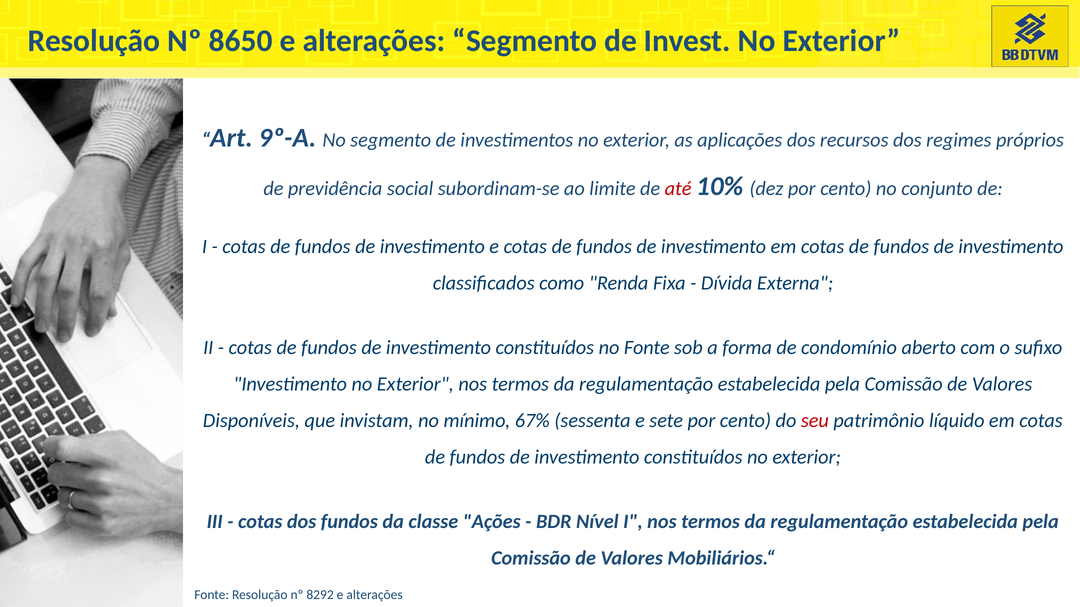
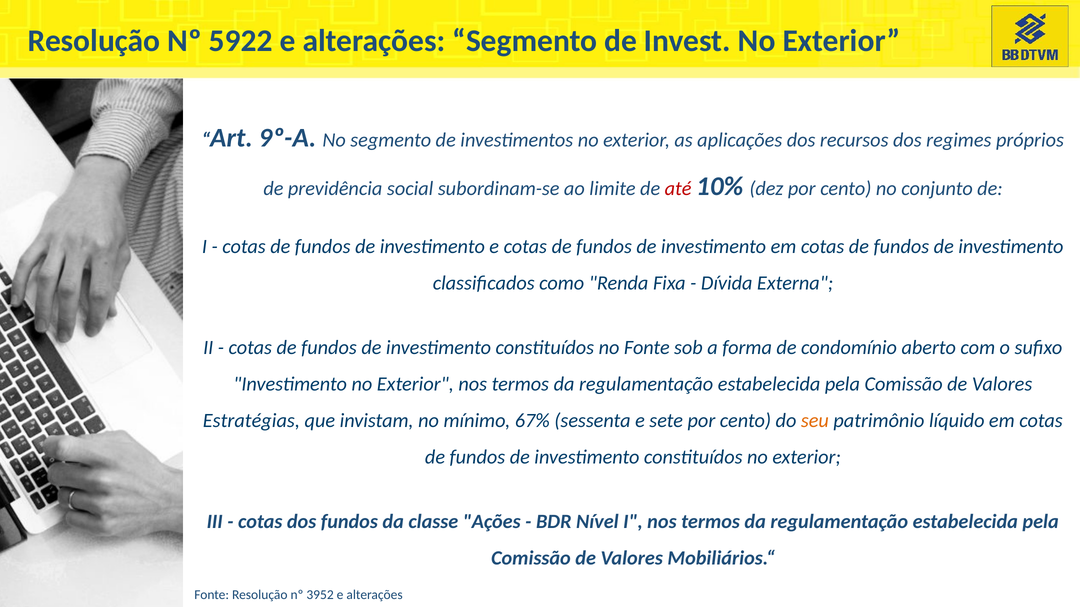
8650: 8650 -> 5922 (241, 41)
Disponíveis: Disponíveis -> Estratégias (251, 421)
seu colour: red -> orange (815, 421)
8292: 8292 -> 3952 (320, 595)
